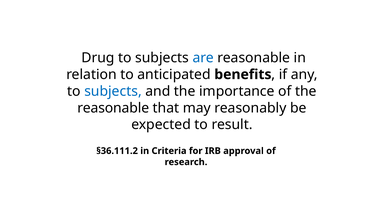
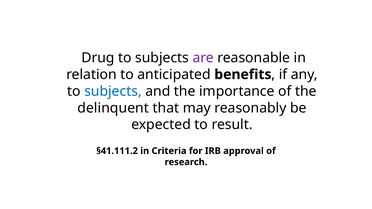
are colour: blue -> purple (203, 58)
reasonable: reasonable -> delinquent (113, 108)
§36.111.2: §36.111.2 -> §41.111.2 (117, 151)
